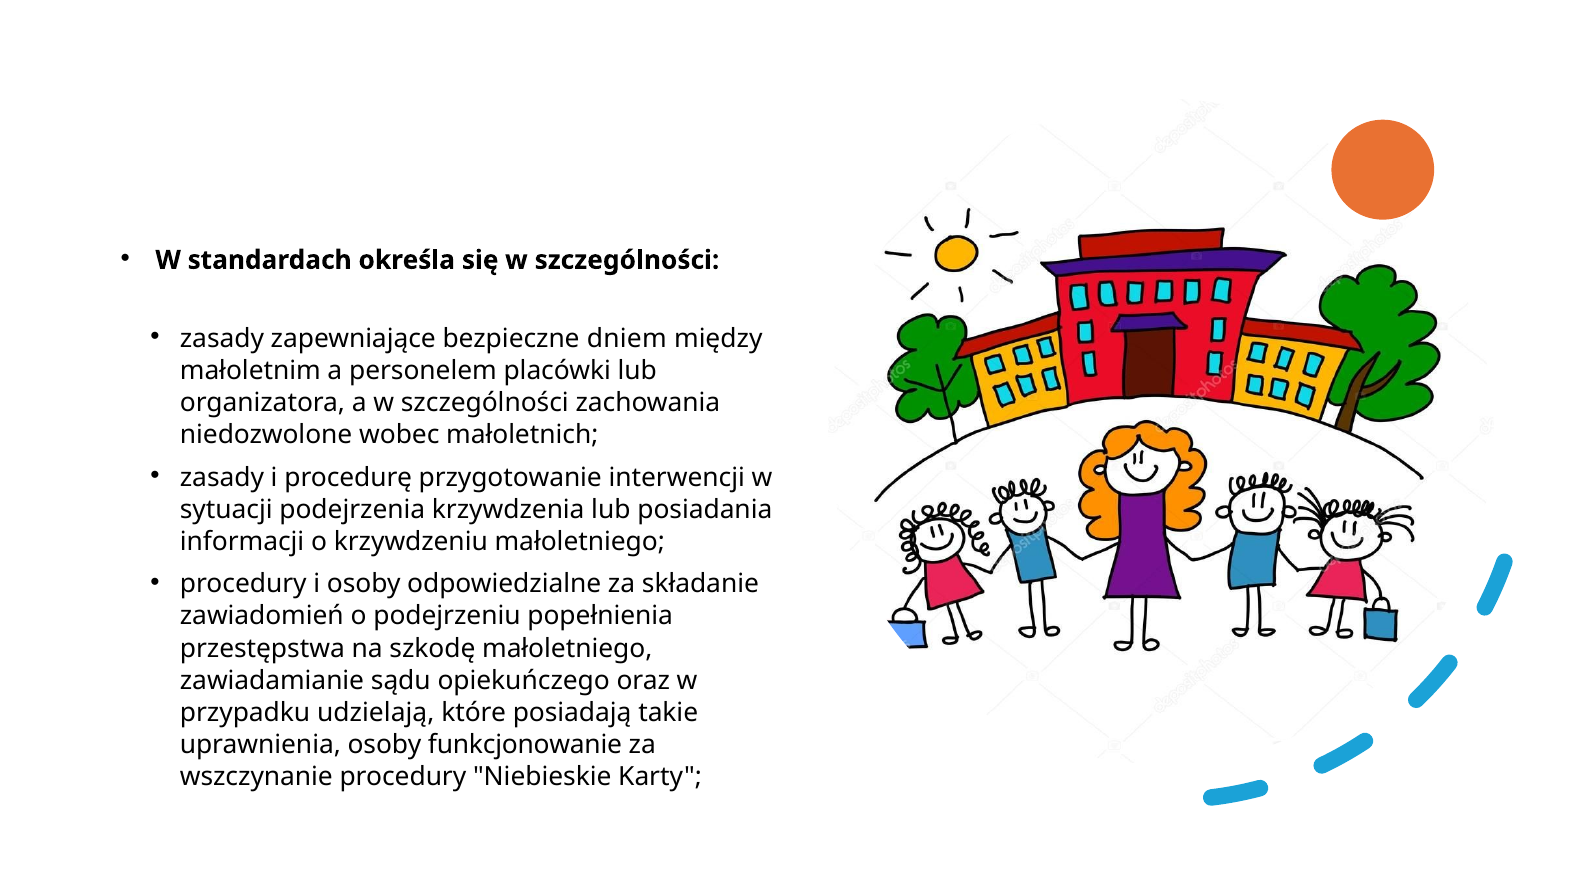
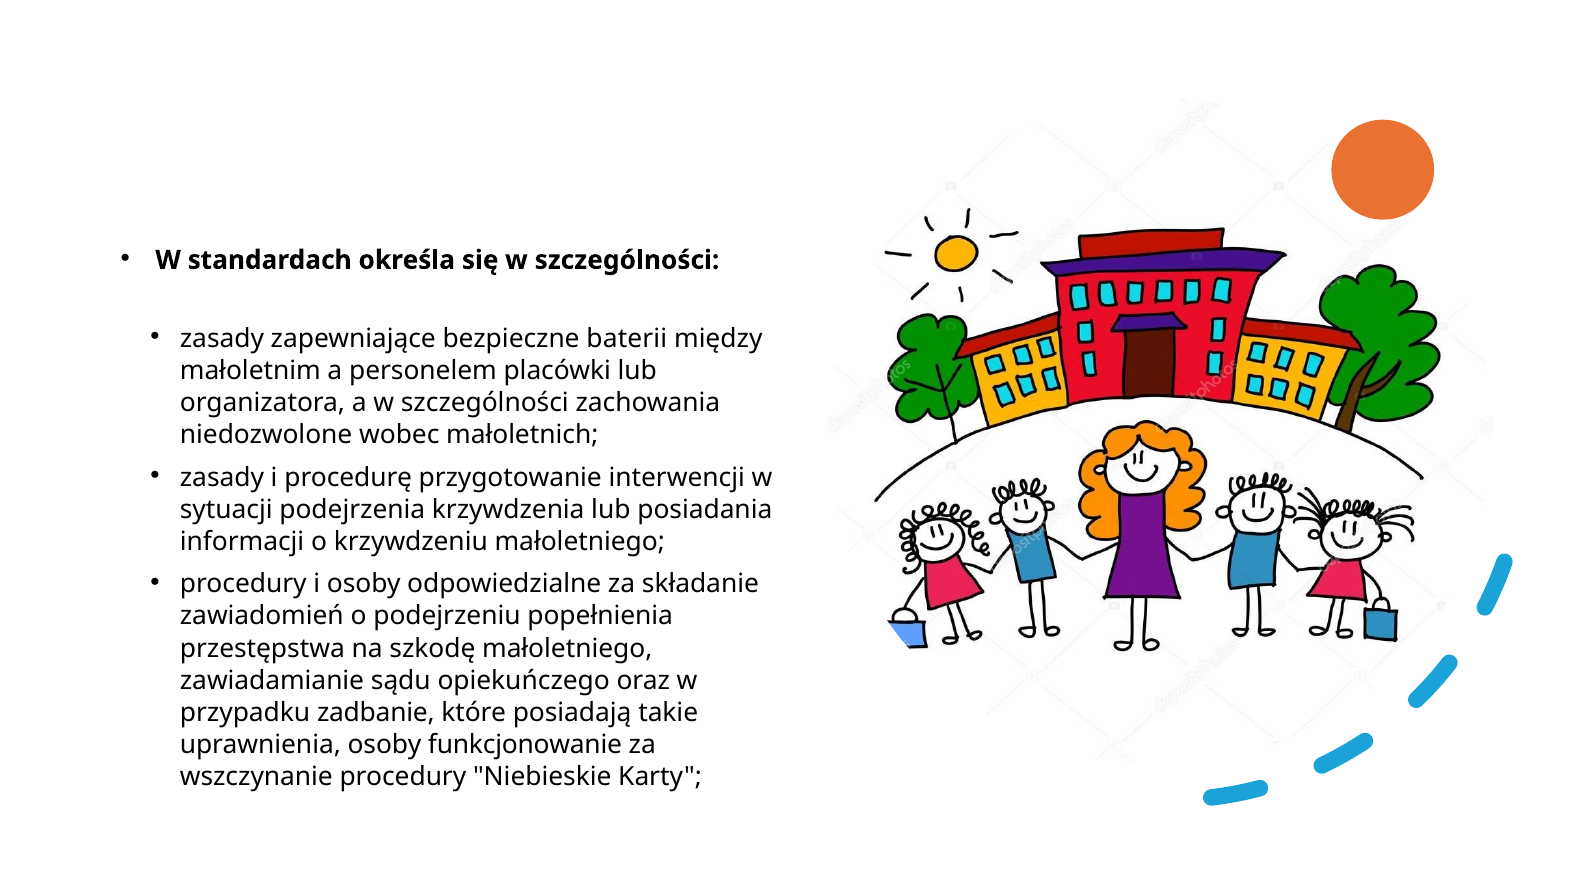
dniem: dniem -> baterii (627, 339)
udzielają: udzielają -> zadbanie (376, 713)
